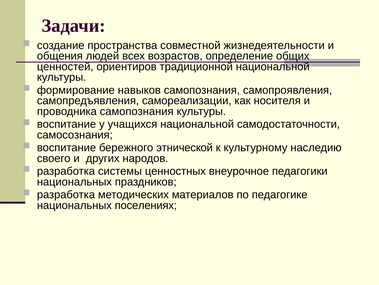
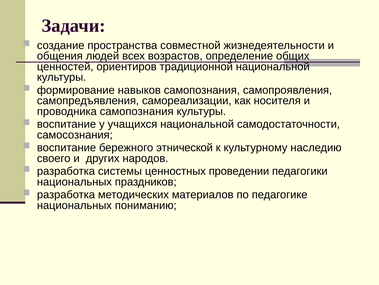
внеурочное: внеурочное -> проведении (239, 171)
поселениях: поселениях -> пониманию (146, 205)
